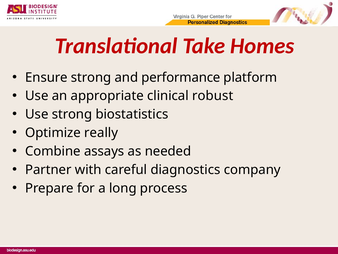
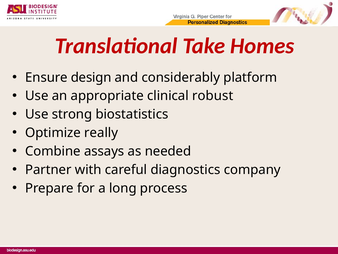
Ensure strong: strong -> design (91, 77)
performance: performance -> considerably (181, 77)
